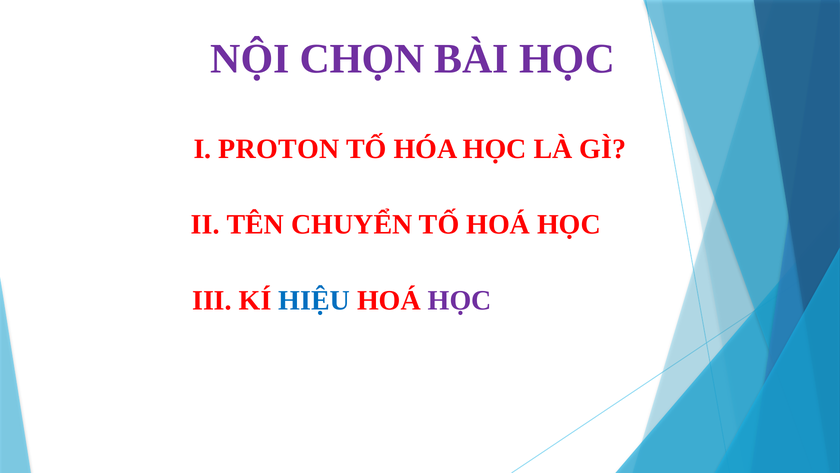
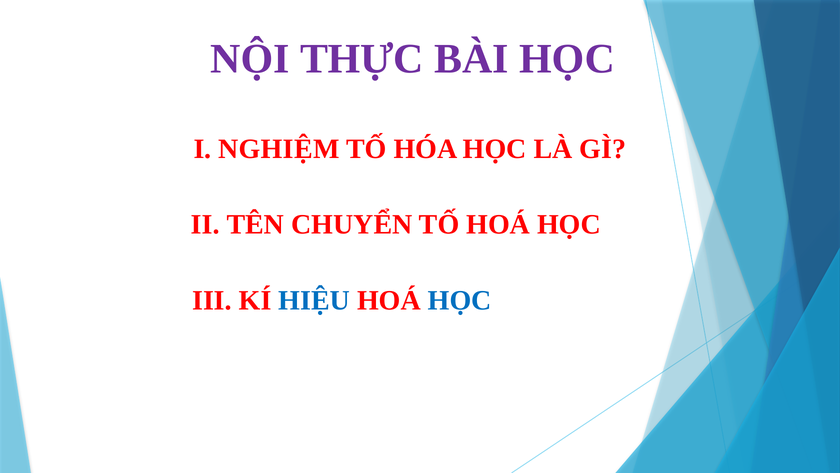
CHỌN: CHỌN -> THỰC (362, 59)
PROTON: PROTON -> NGHIỆM (279, 149)
HỌC colour: purple -> blue (460, 300)
